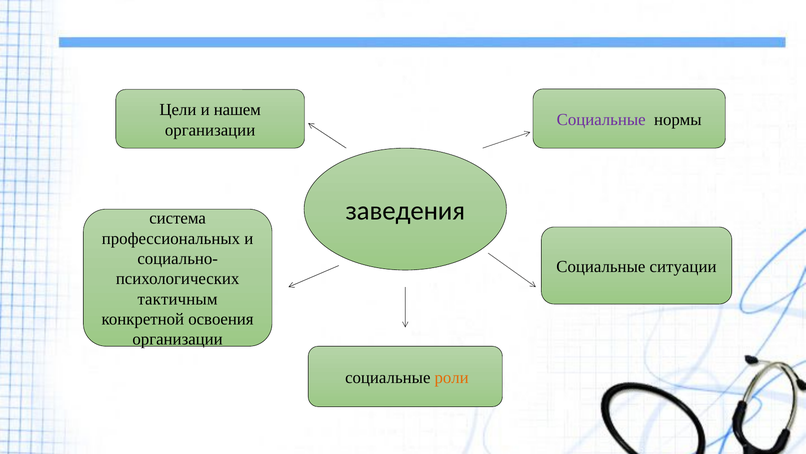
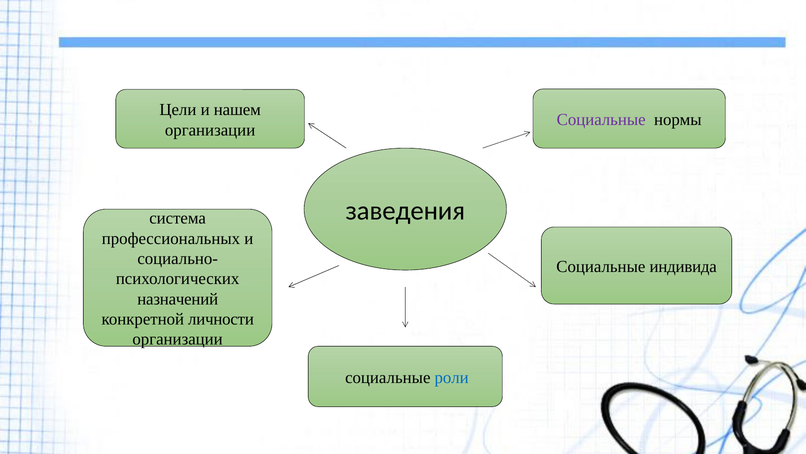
ситуации: ситуации -> индивида (683, 266)
тактичным: тактичным -> назначений (178, 299)
освоения: освоения -> личности (221, 319)
роли colour: orange -> blue (452, 377)
